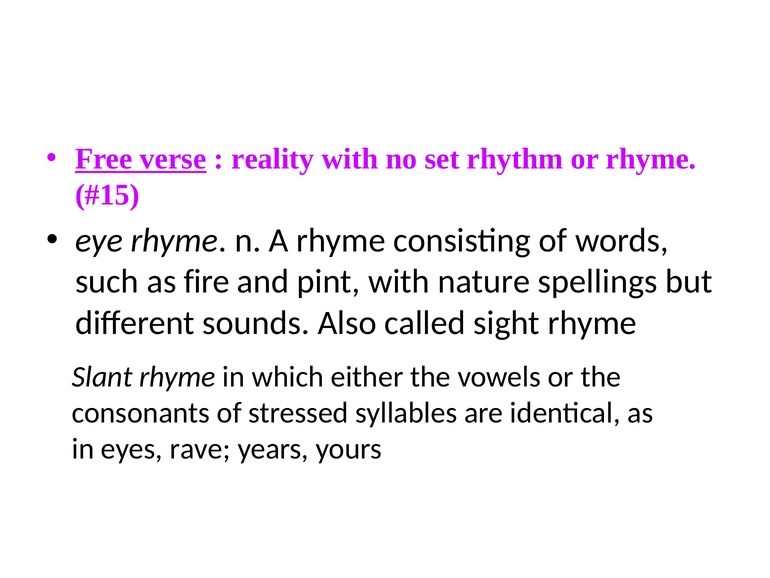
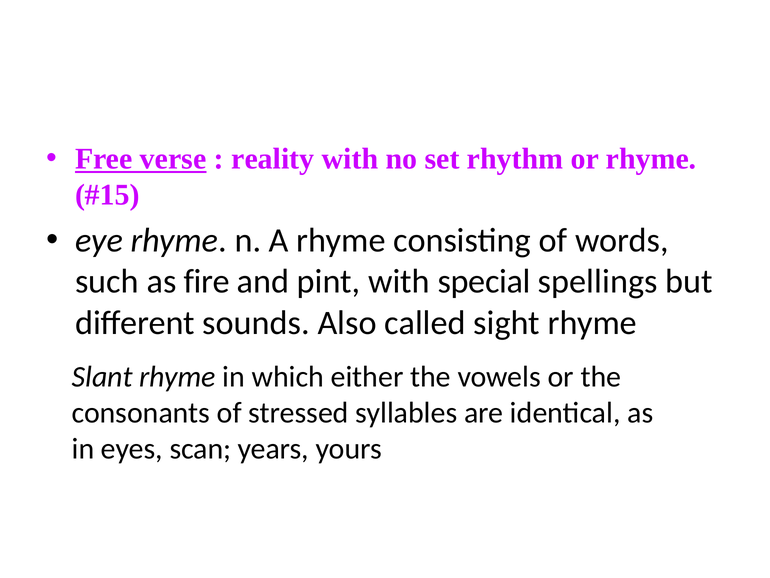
nature: nature -> special (484, 281)
rave: rave -> scan (200, 449)
